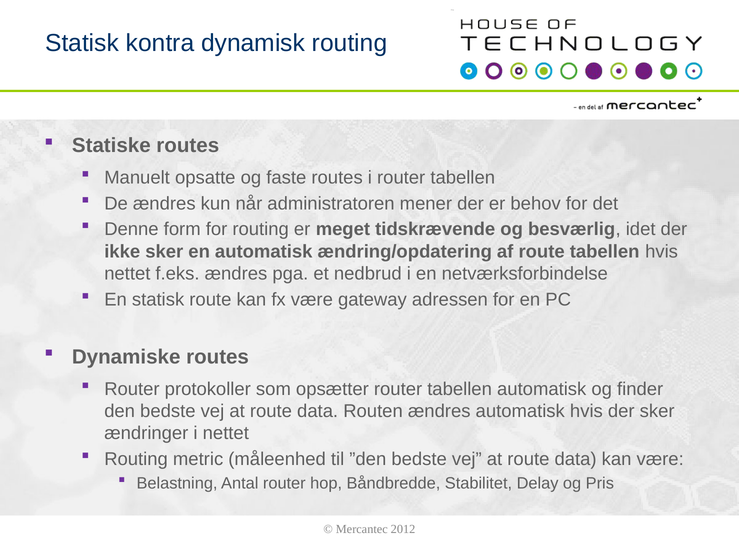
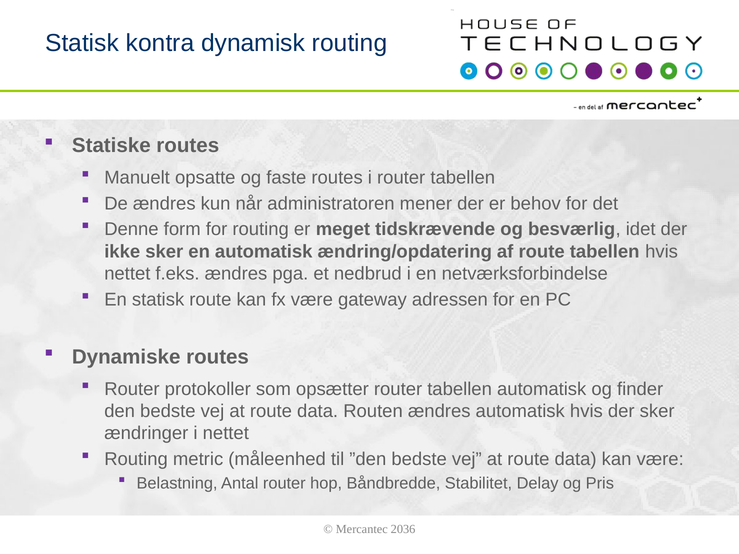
2012: 2012 -> 2036 (403, 529)
